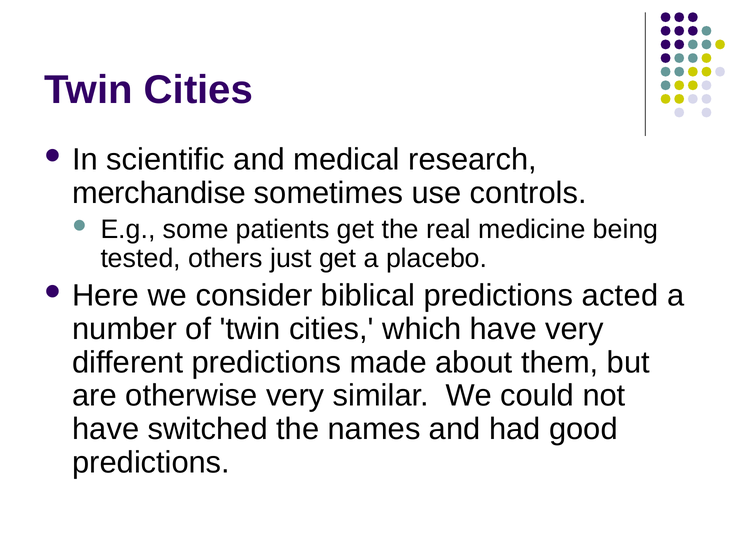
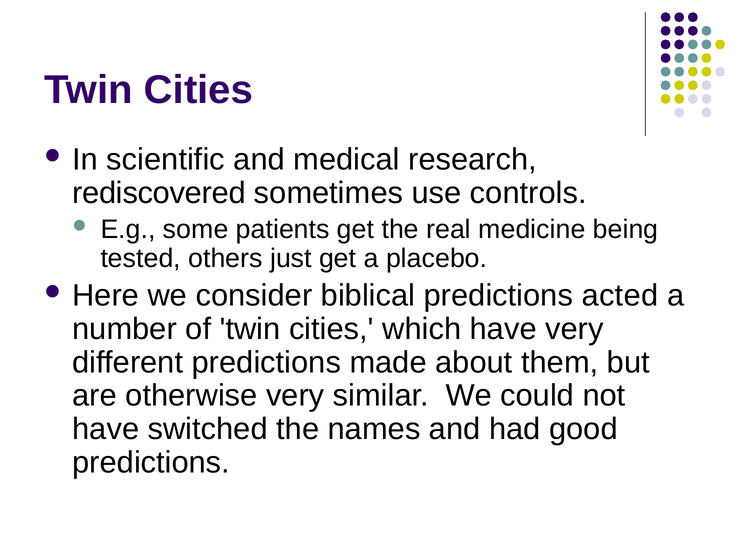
merchandise: merchandise -> rediscovered (159, 193)
